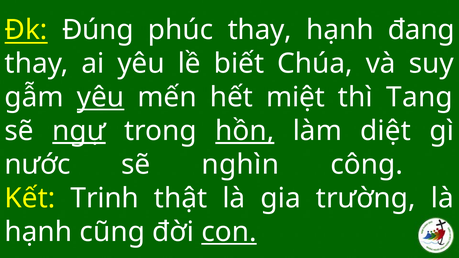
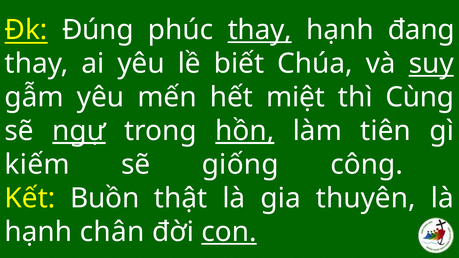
thay underline: none -> present (260, 30)
suy underline: none -> present (431, 64)
yêu underline: present -> none (101, 97)
Tang: Tang -> Cùng (420, 97)
diệt: diệt -> tiên (386, 131)
nước: nước -> kiếm (37, 165)
nghìn: nghìn -> giống (240, 165)
Trinh: Trinh -> Buồn (105, 198)
trường: trường -> thuyên (366, 198)
cũng: cũng -> chân (112, 232)
